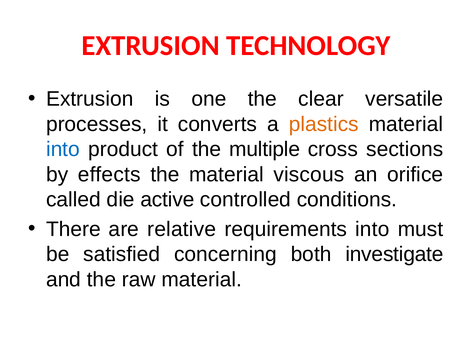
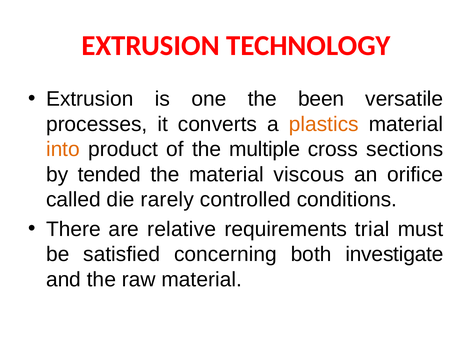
clear: clear -> been (321, 99)
into colour: blue -> orange (63, 149)
effects: effects -> tended (109, 175)
active: active -> rarely (167, 200)
requirements into: into -> trial (372, 229)
